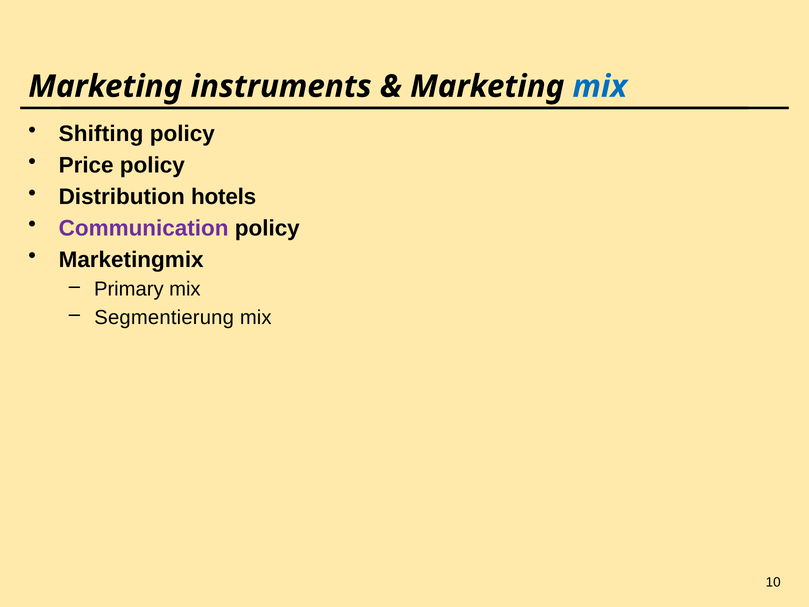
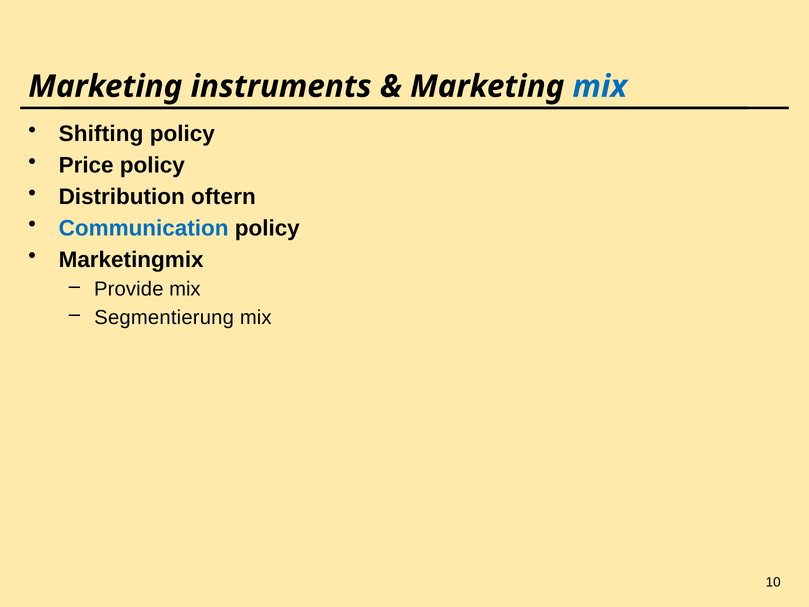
hotels: hotels -> oftern (223, 197)
Communication colour: purple -> blue (144, 228)
Primary: Primary -> Provide (129, 289)
